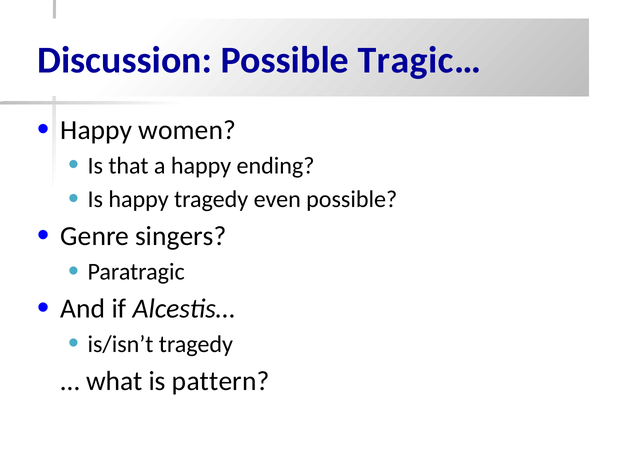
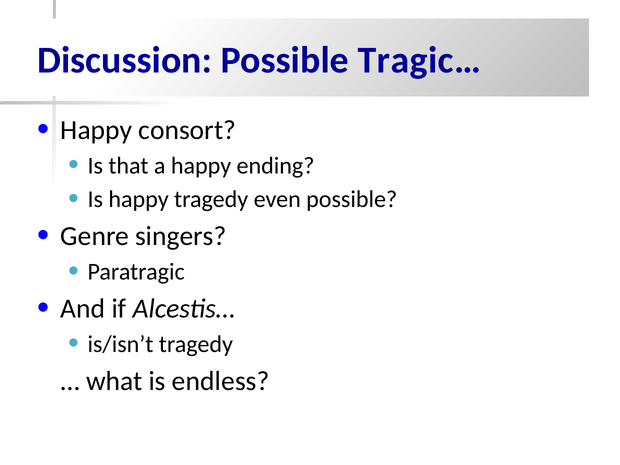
women: women -> consort (187, 130)
pattern: pattern -> endless (221, 381)
